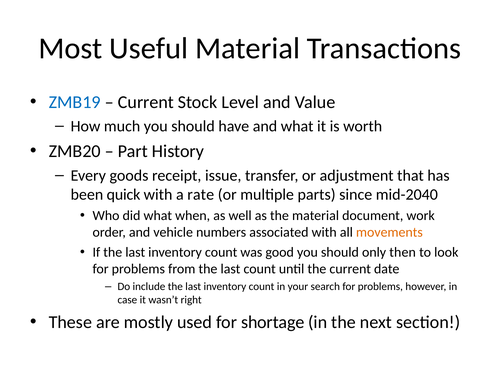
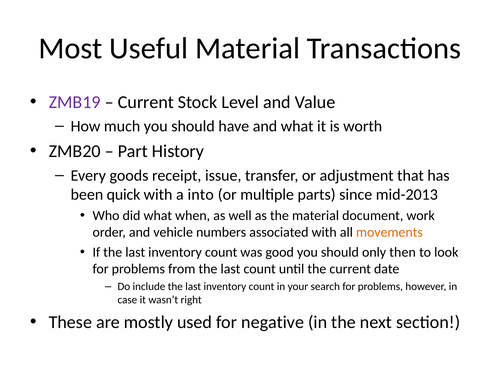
ZMB19 colour: blue -> purple (75, 102)
rate: rate -> into (201, 195)
mid-2040: mid-2040 -> mid-2013 (407, 195)
shortage: shortage -> negative (273, 322)
